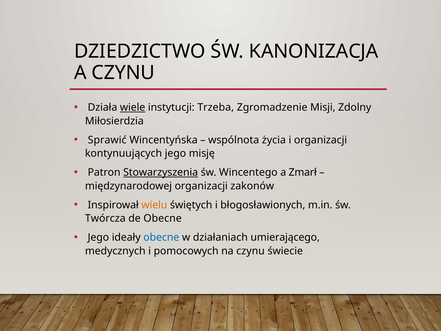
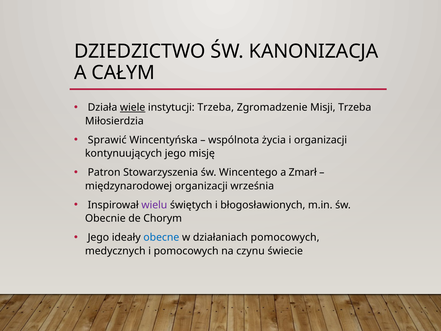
A CZYNU: CZYNU -> CAŁYM (123, 73)
Misji Zdolny: Zdolny -> Trzeba (355, 107)
Stowarzyszenia underline: present -> none (161, 172)
zakonów: zakonów -> września (252, 186)
wielu colour: orange -> purple (154, 205)
Twórcza: Twórcza -> Obecnie (105, 218)
de Obecne: Obecne -> Chorym (163, 218)
działaniach umierającego: umierającego -> pomocowych (285, 237)
